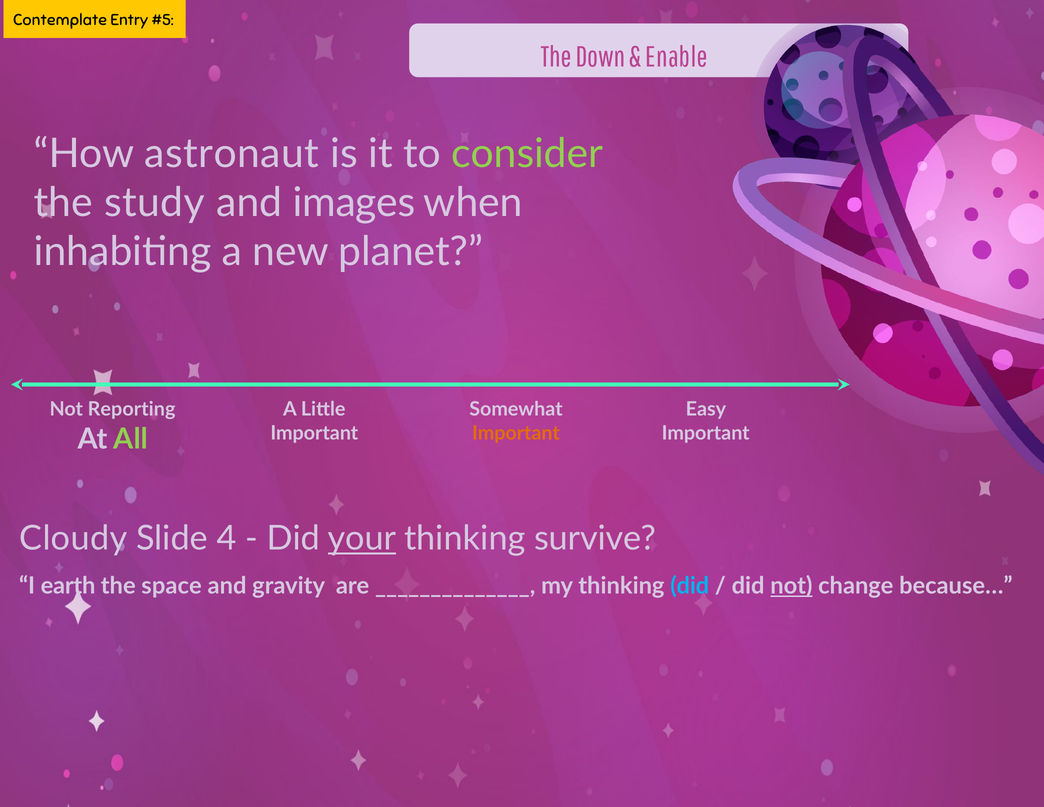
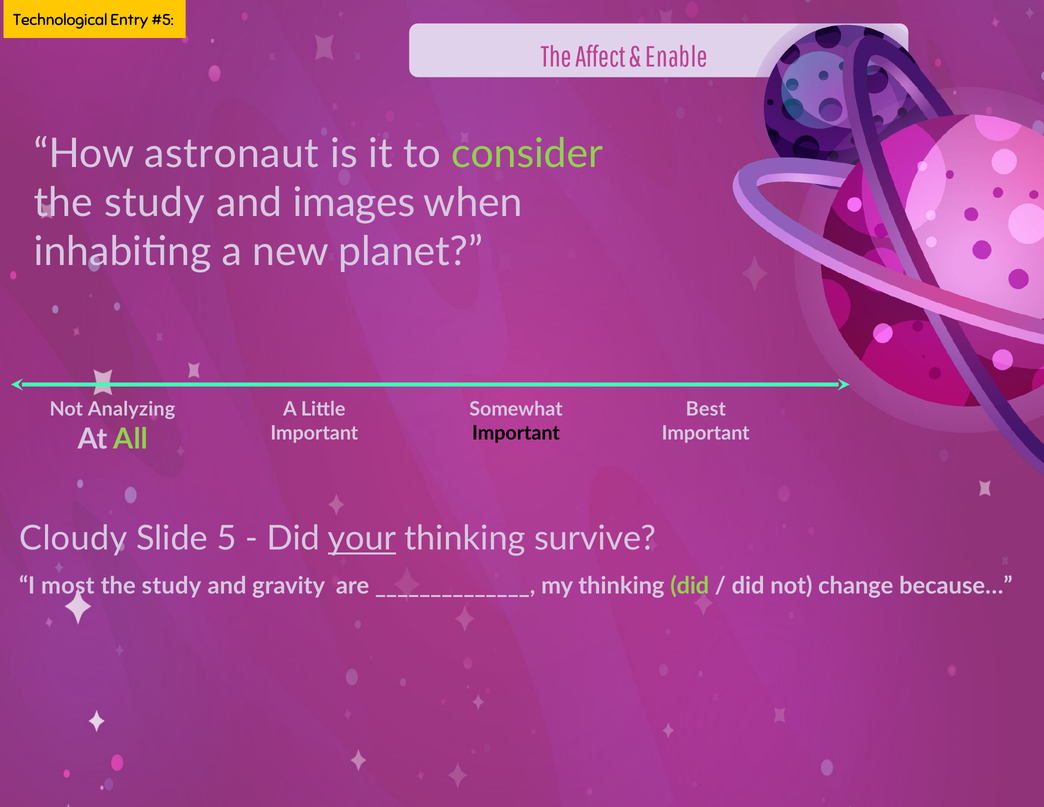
Contemplate: Contemplate -> Technological (60, 20)
Down: Down -> Affect (600, 57)
Reporting: Reporting -> Analyzing (132, 409)
Easy: Easy -> Best (706, 409)
Important colour: orange -> black (516, 433)
4: 4 -> 5 (227, 538)
earth: earth -> most (68, 586)
space: space -> study (172, 586)
did colour: light blue -> light green (690, 586)
not underline: present -> none (791, 586)
